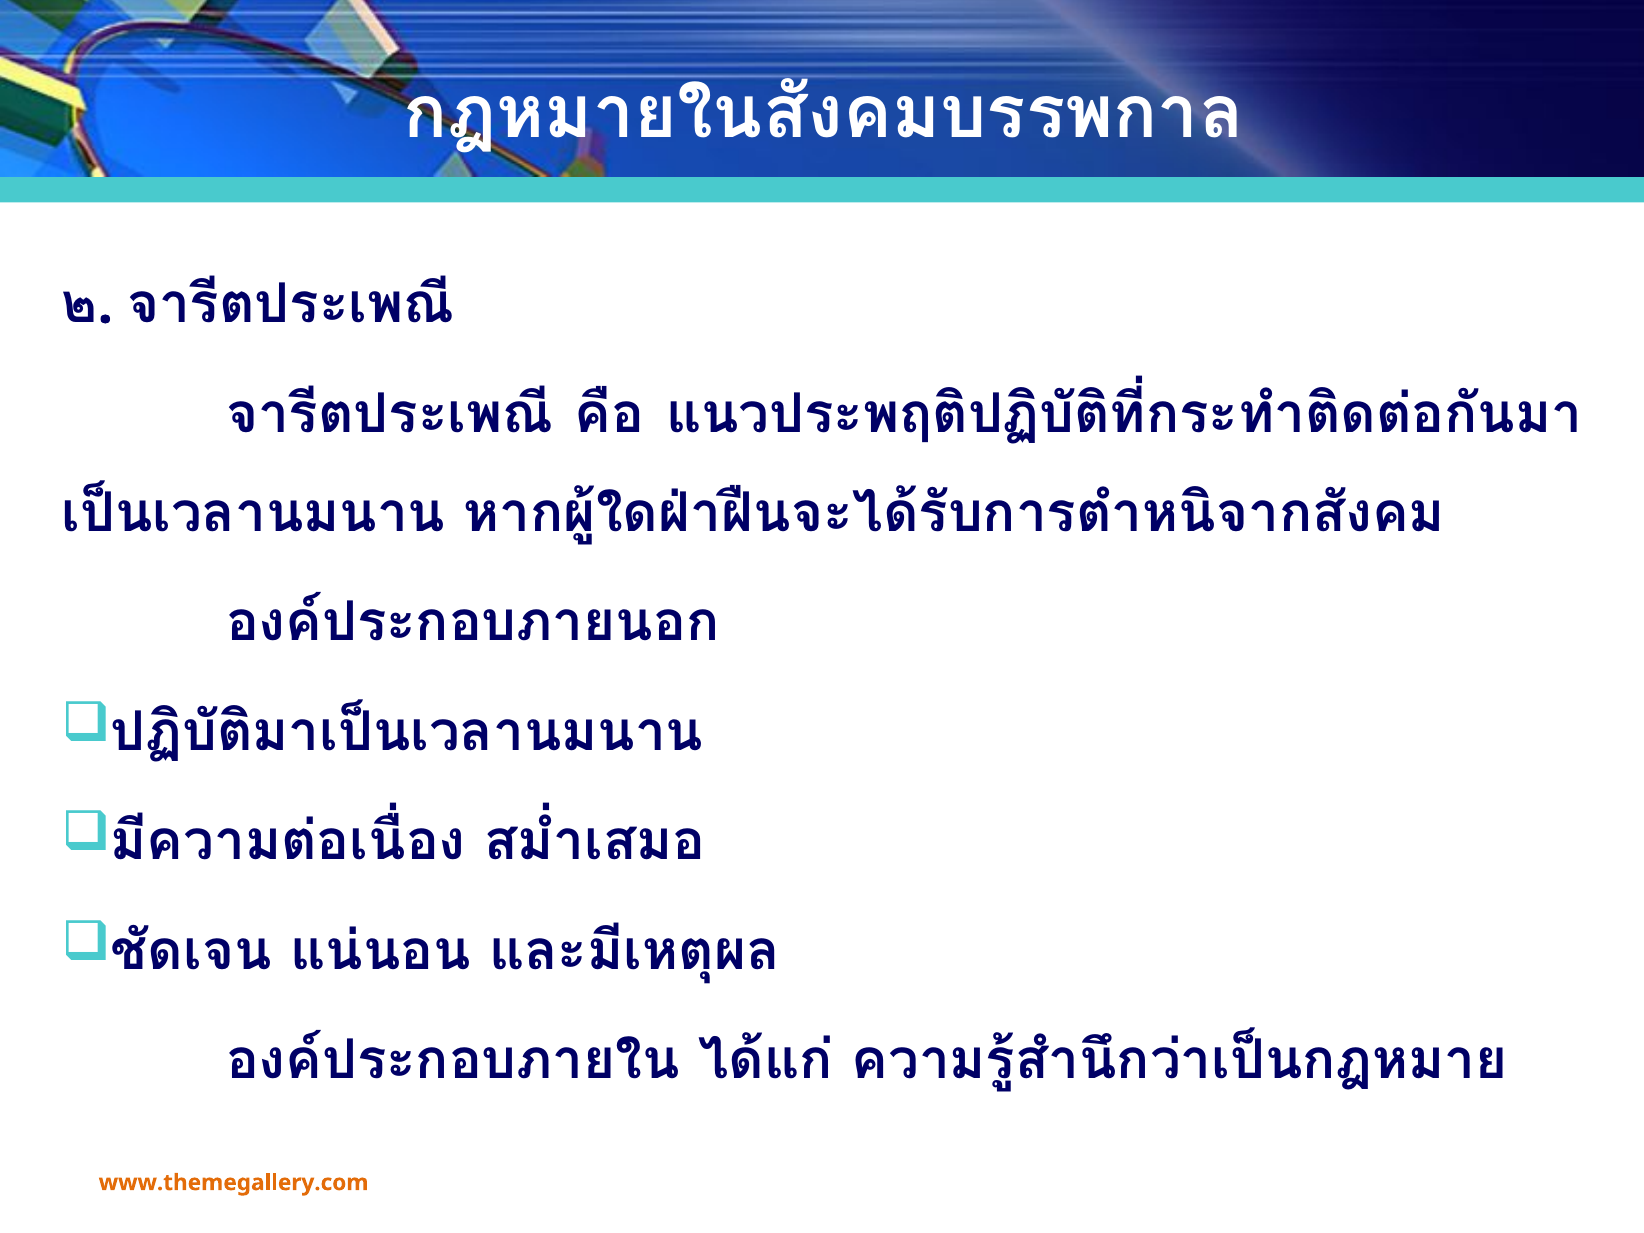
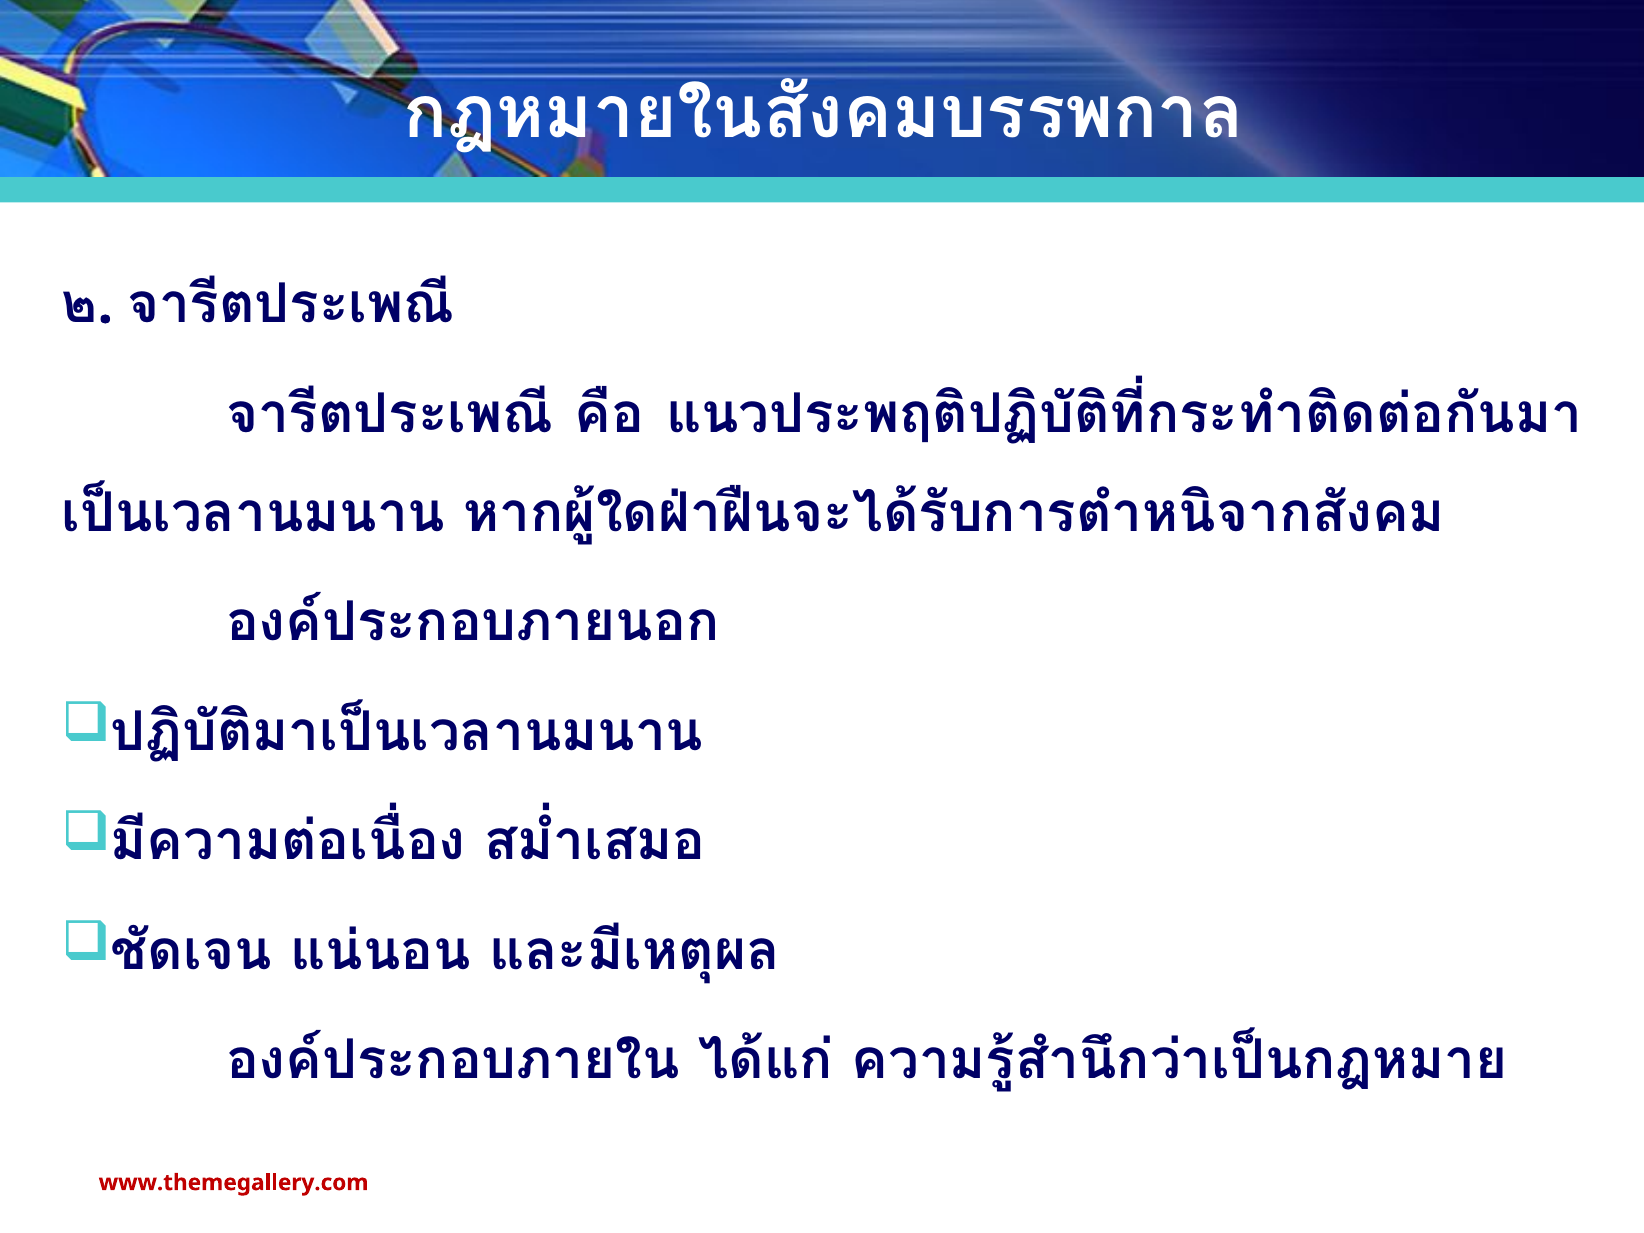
www.themegallery.com colour: orange -> red (234, 1183)
